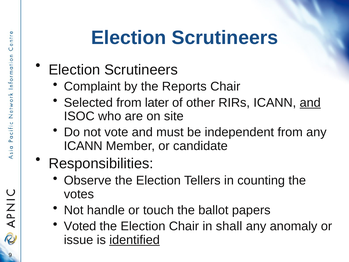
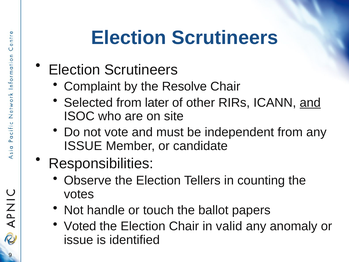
Reports: Reports -> Resolve (184, 86)
ICANN: ICANN -> ISSUE (83, 146)
shall: shall -> valid (229, 226)
identified underline: present -> none (135, 240)
